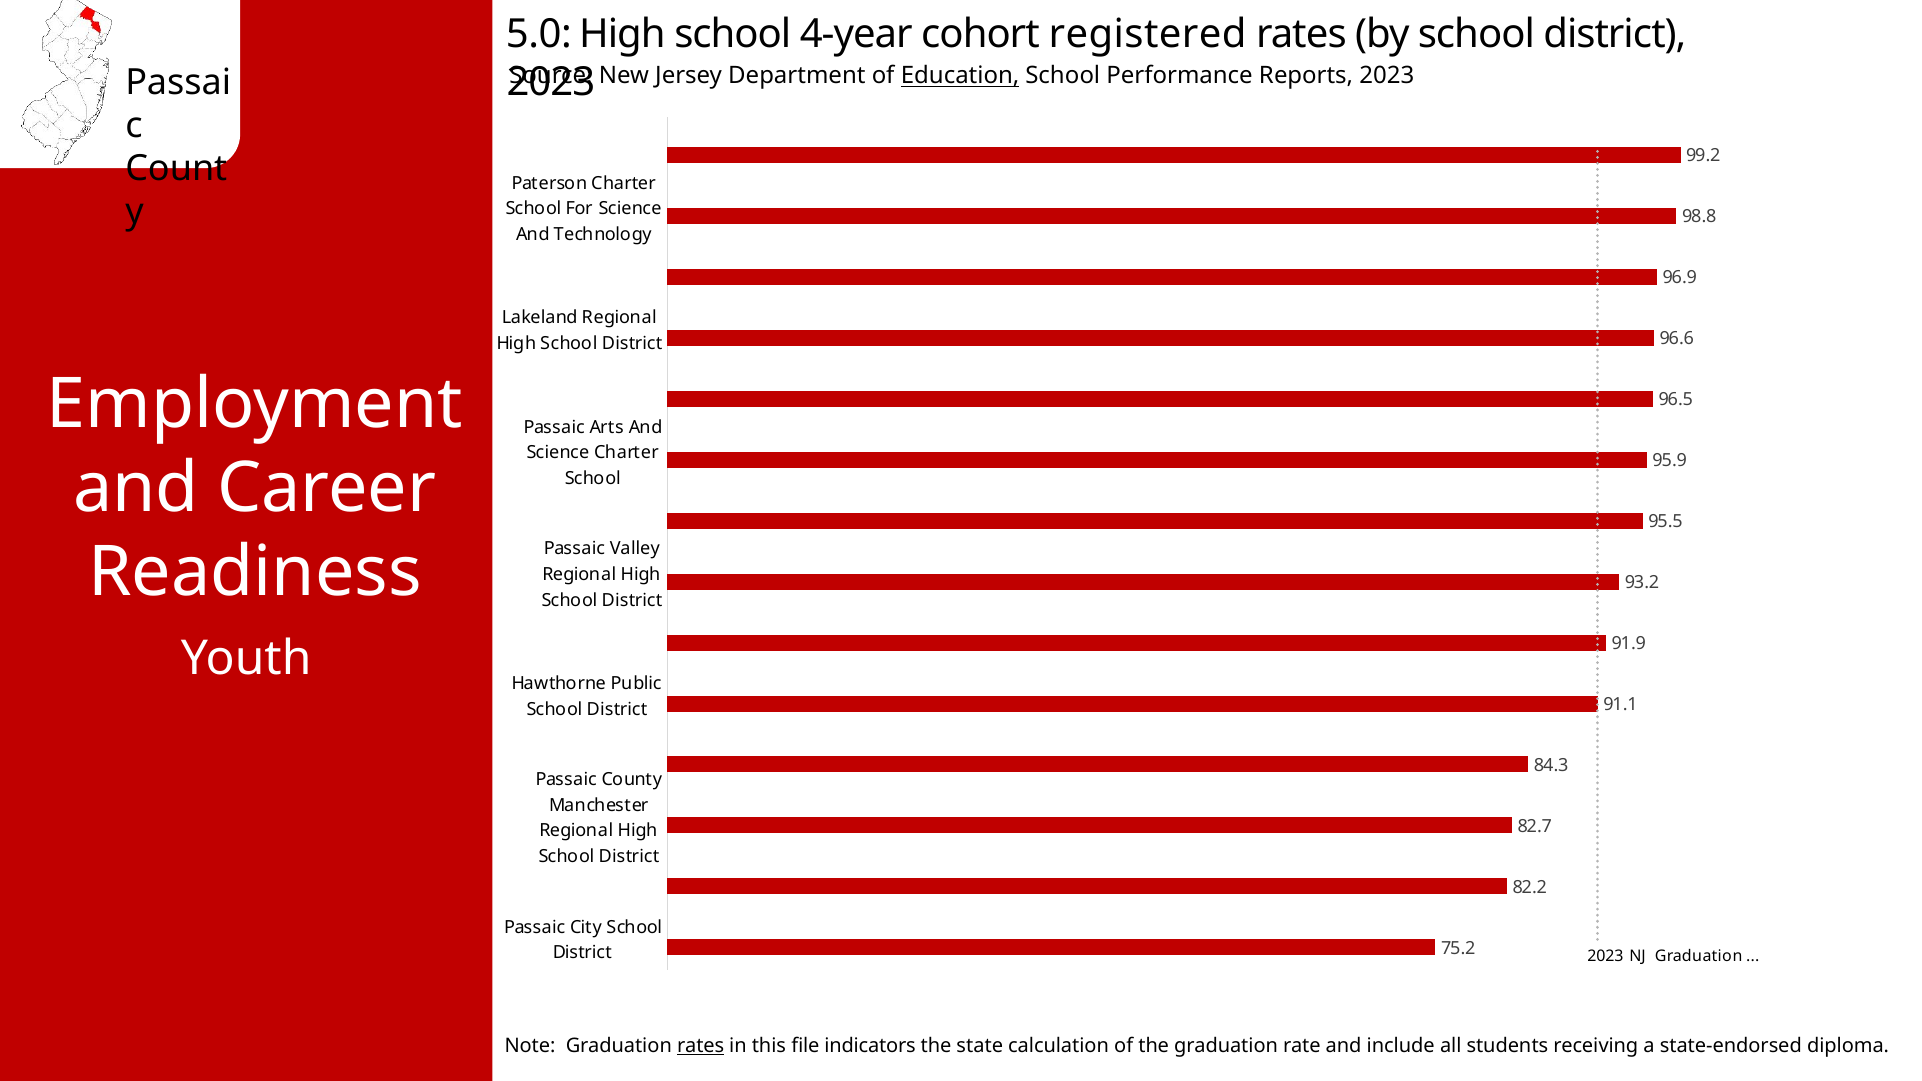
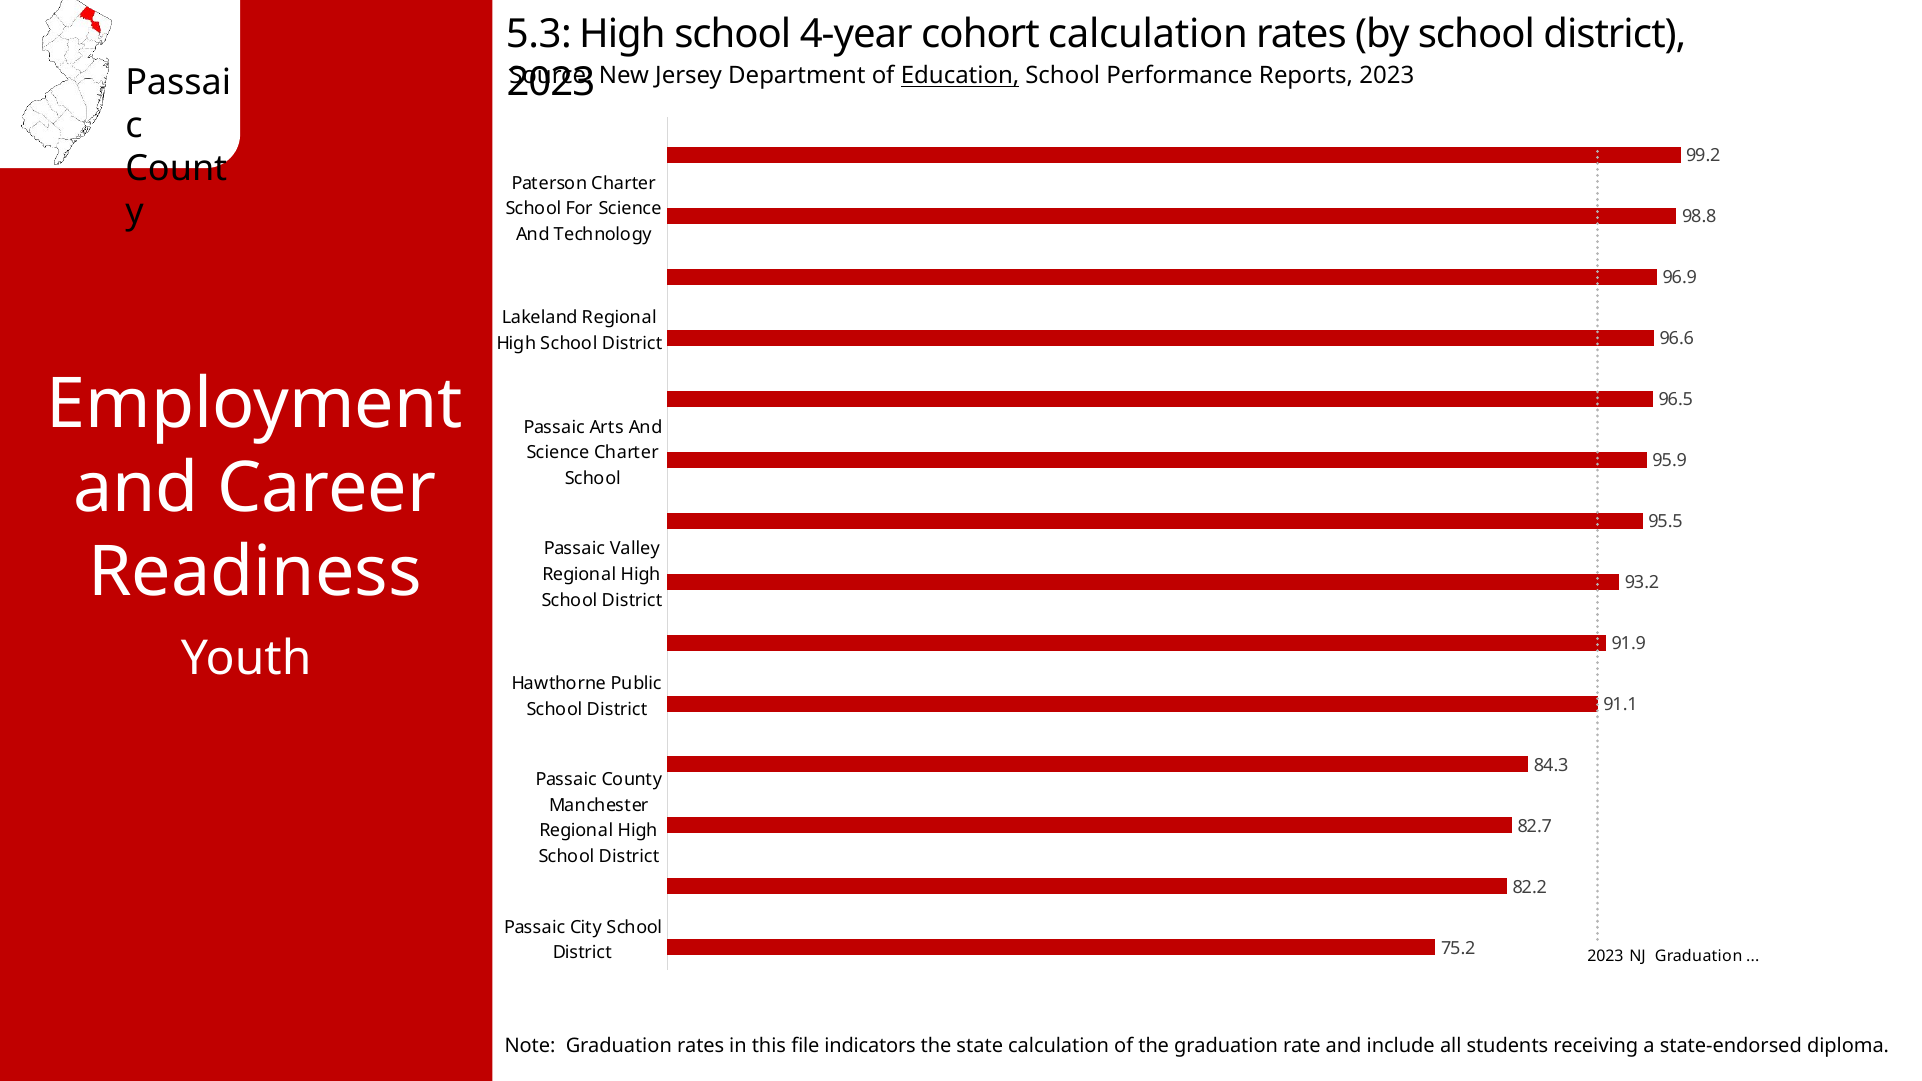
5.0: 5.0 -> 5.3 (539, 34)
cohort registered: registered -> calculation (1148, 34)
rates underline: present -> none (701, 1046)
